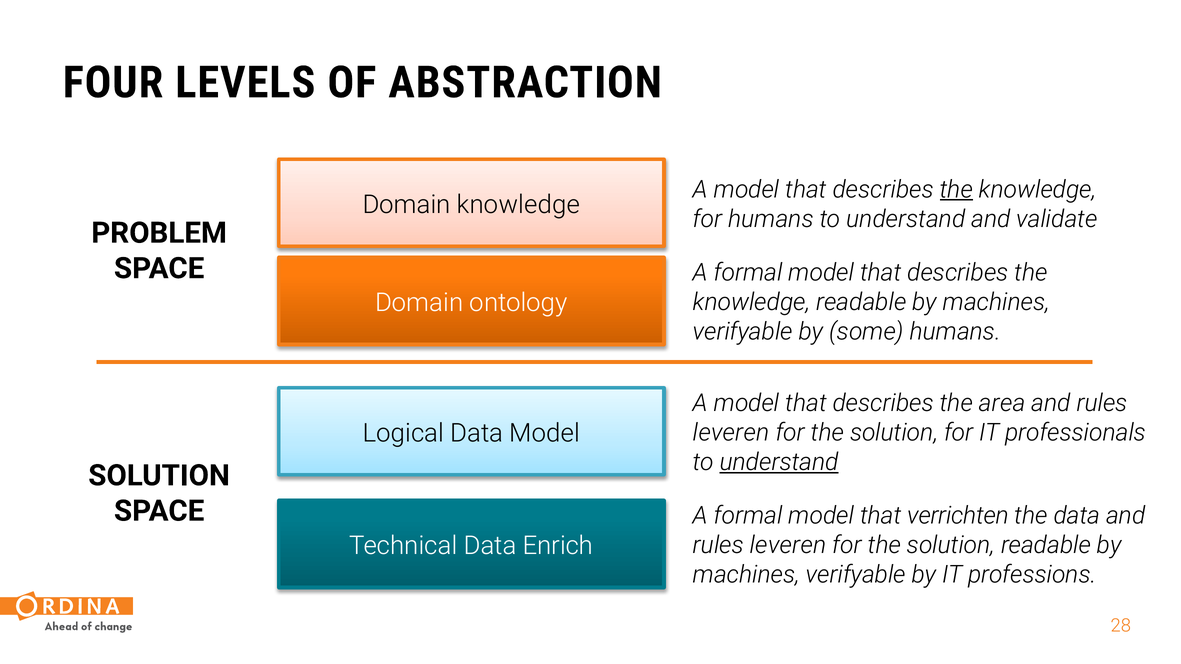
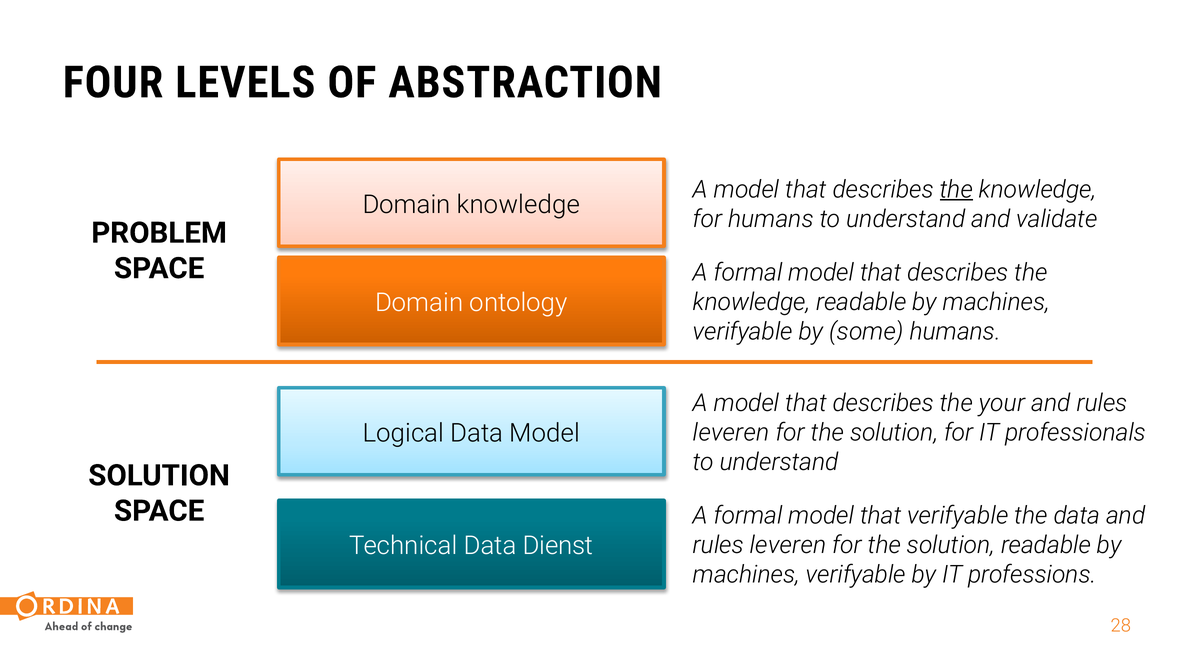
area: area -> your (1002, 403)
understand underline: present -> none (779, 462)
that verrichten: verrichten -> verifyable (958, 516)
Enrich: Enrich -> Dienst (558, 546)
